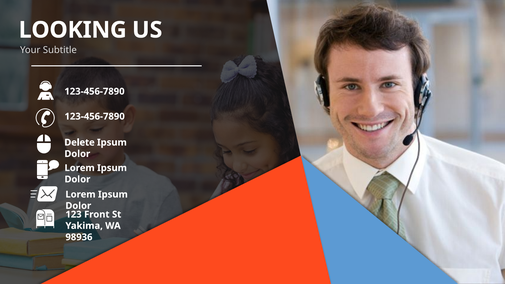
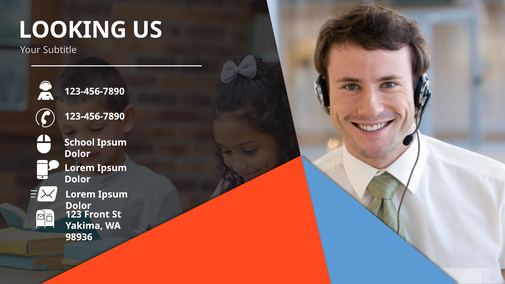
Delete: Delete -> School (80, 142)
